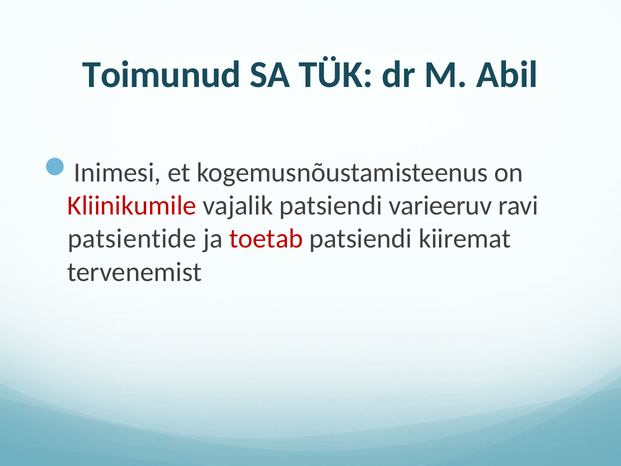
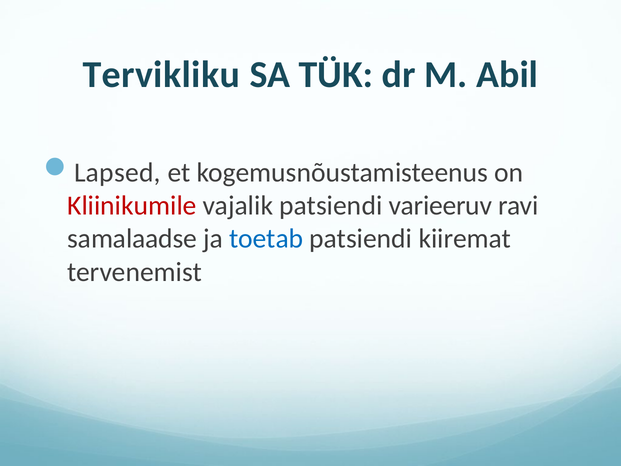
Toimunud: Toimunud -> Tervikliku (161, 75)
Inimesi: Inimesi -> Lapsed (117, 172)
patsientide: patsientide -> samalaadse (132, 239)
toetab colour: red -> blue (266, 239)
